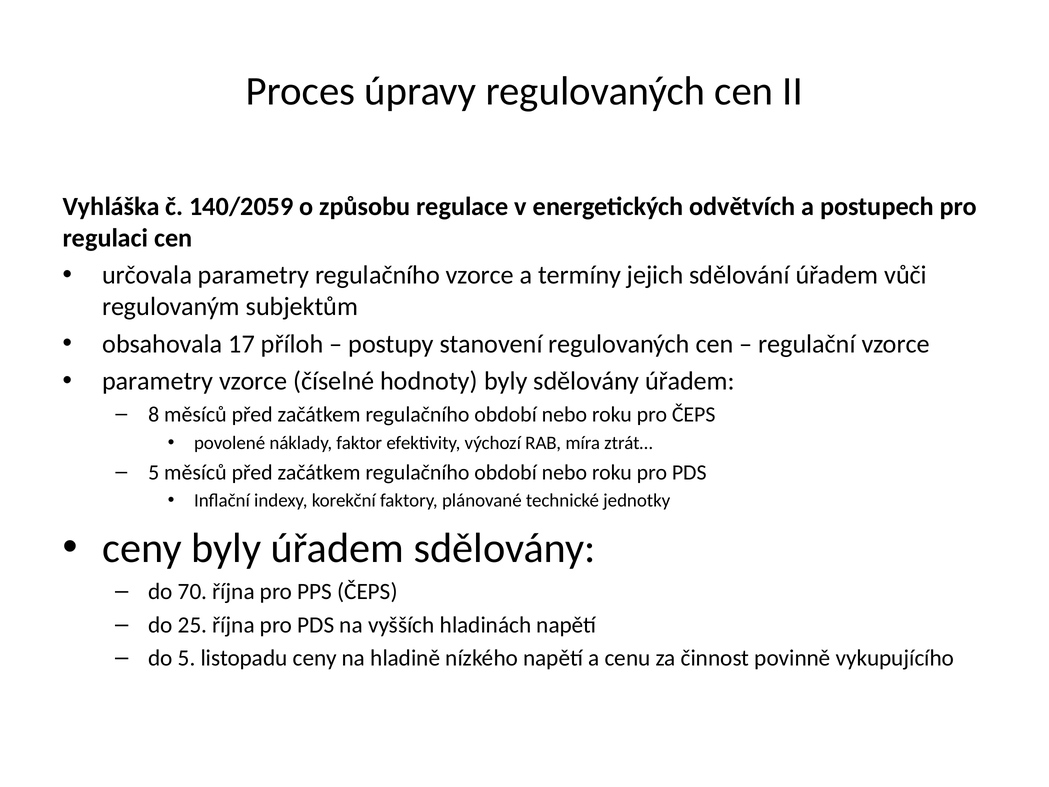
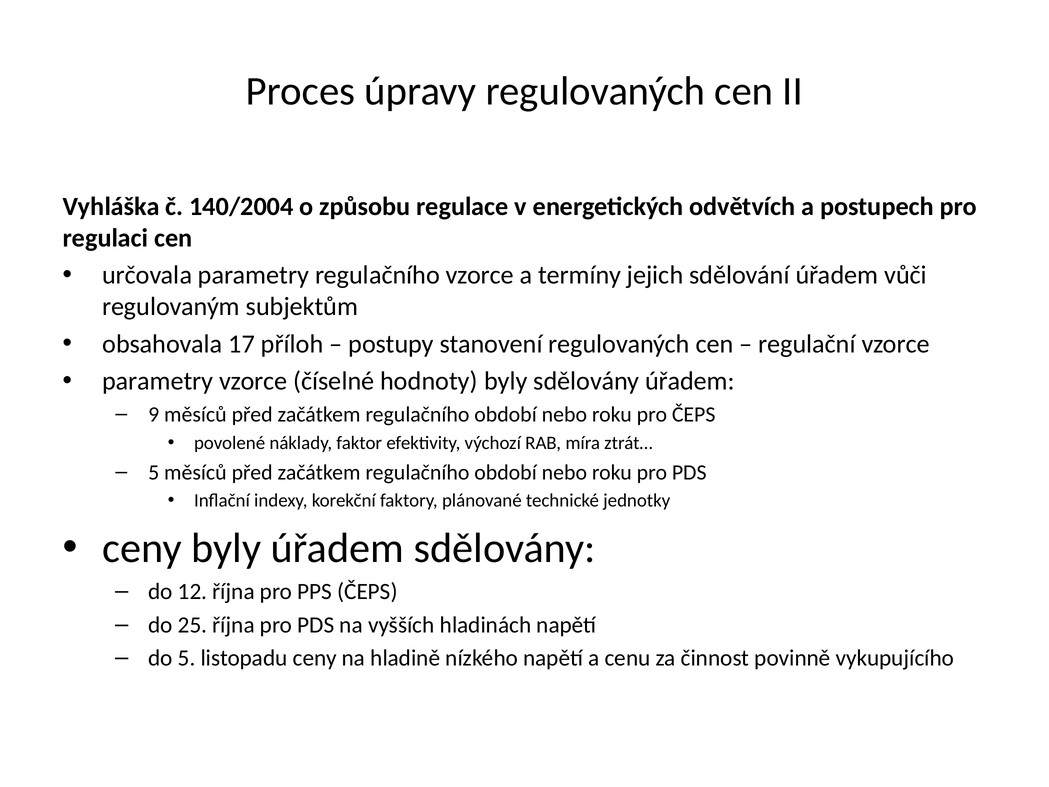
140/2059: 140/2059 -> 140/2004 (241, 206)
8: 8 -> 9 (154, 414)
70: 70 -> 12 (193, 591)
